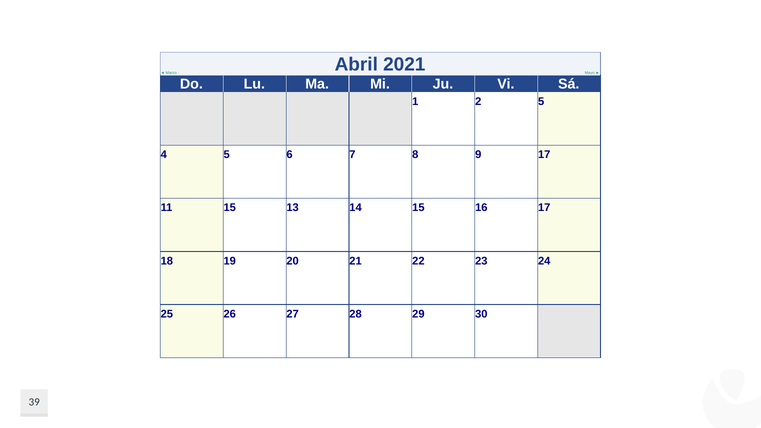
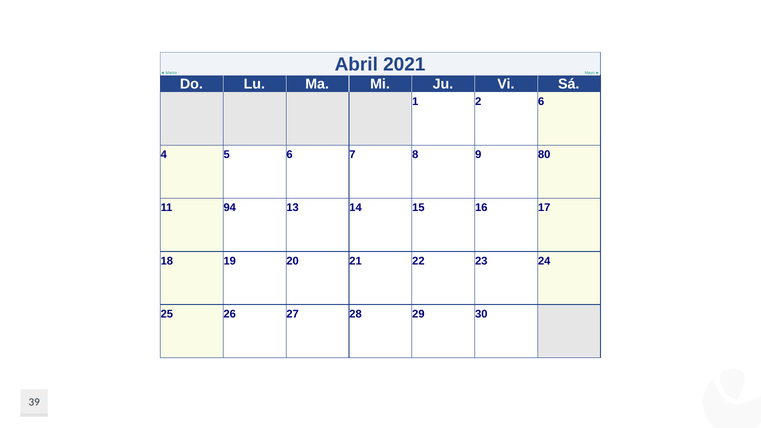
2 5: 5 -> 6 (541, 102)
9 17: 17 -> 80 (544, 155)
11 15: 15 -> 94 (230, 208)
